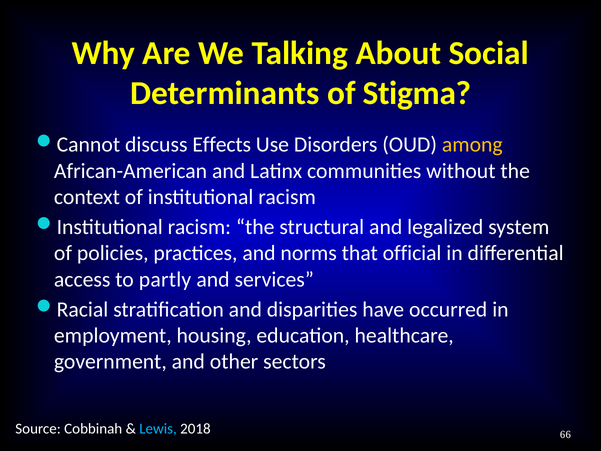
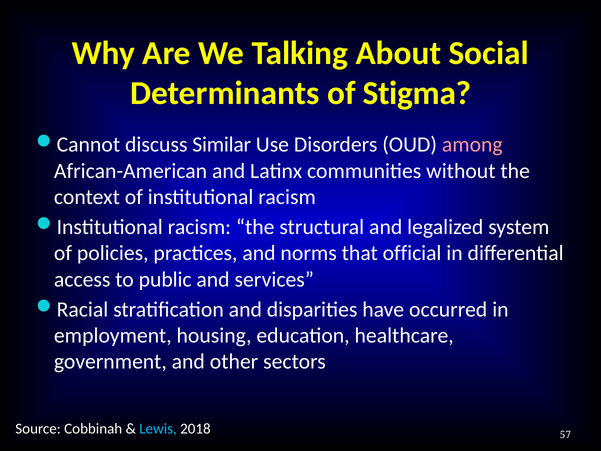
Effects: Effects -> Similar (222, 145)
among colour: yellow -> pink (472, 145)
partly: partly -> public (165, 279)
66: 66 -> 57 (565, 435)
